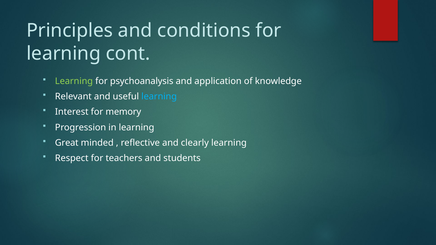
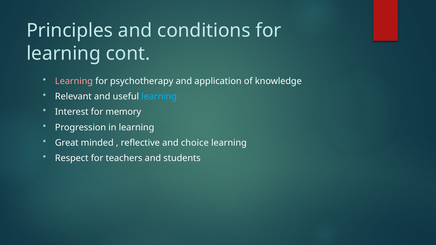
Learning colour: light green -> pink (74, 81)
psychoanalysis: psychoanalysis -> psychotherapy (142, 81)
clearly: clearly -> choice (195, 143)
